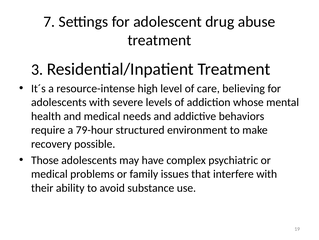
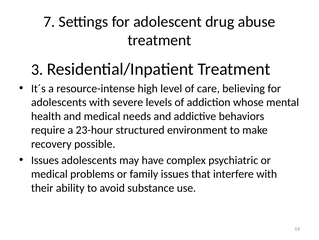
79-hour: 79-hour -> 23-hour (94, 130)
Those: Those -> Issues (45, 160)
